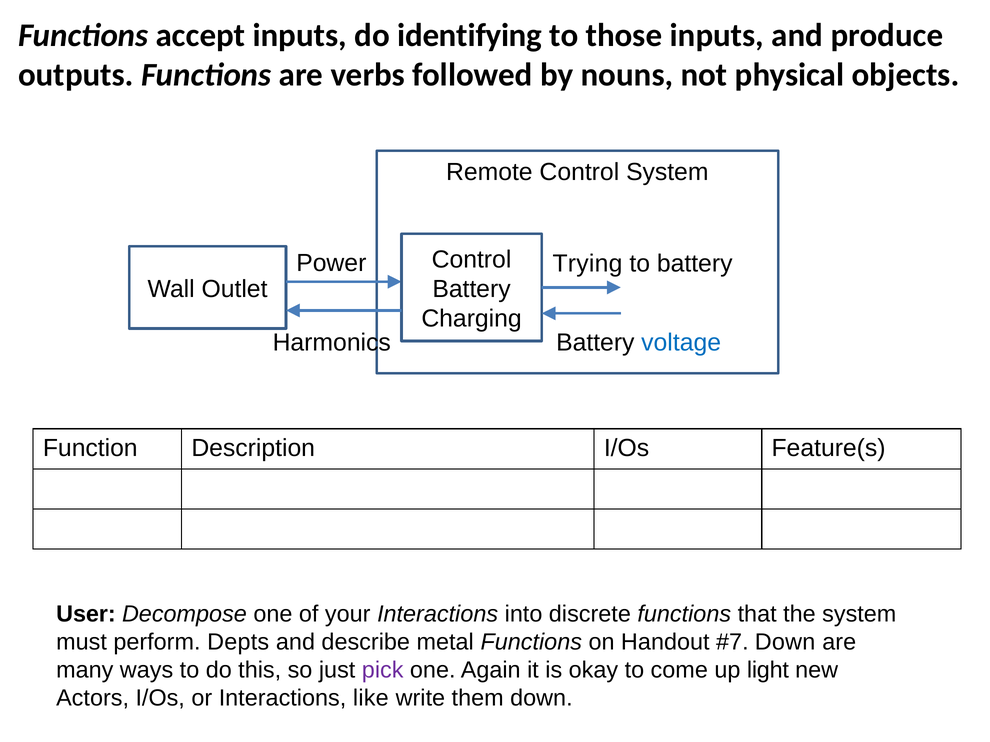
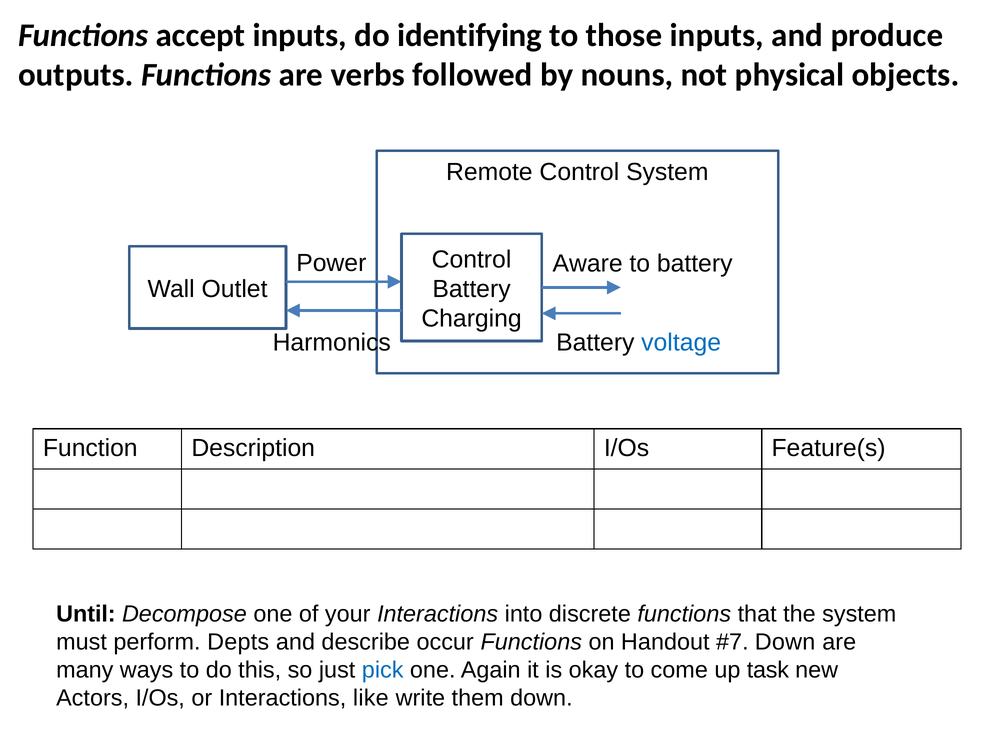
Trying: Trying -> Aware (588, 264)
User: User -> Until (86, 615)
metal: metal -> occur (445, 643)
pick colour: purple -> blue (383, 671)
light: light -> task (768, 671)
